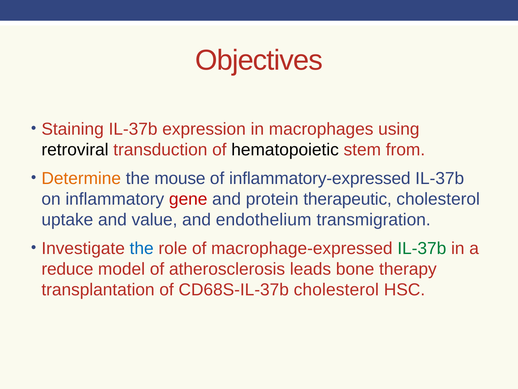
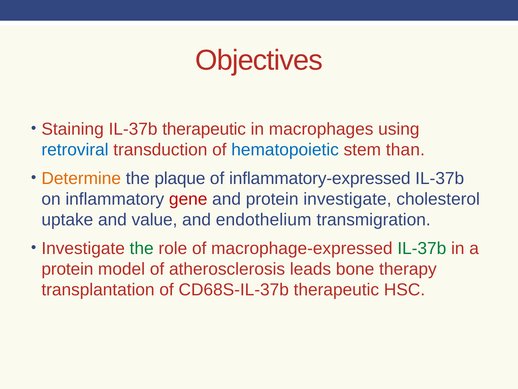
IL-37b expression: expression -> therapeutic (204, 129)
retroviral colour: black -> blue (75, 150)
hematopoietic colour: black -> blue (285, 150)
from: from -> than (405, 150)
mouse: mouse -> plaque (180, 178)
protein therapeutic: therapeutic -> investigate (347, 199)
the colour: blue -> green (142, 248)
reduce: reduce -> protein (67, 269)
CD68S-IL-37b cholesterol: cholesterol -> therapeutic (336, 290)
